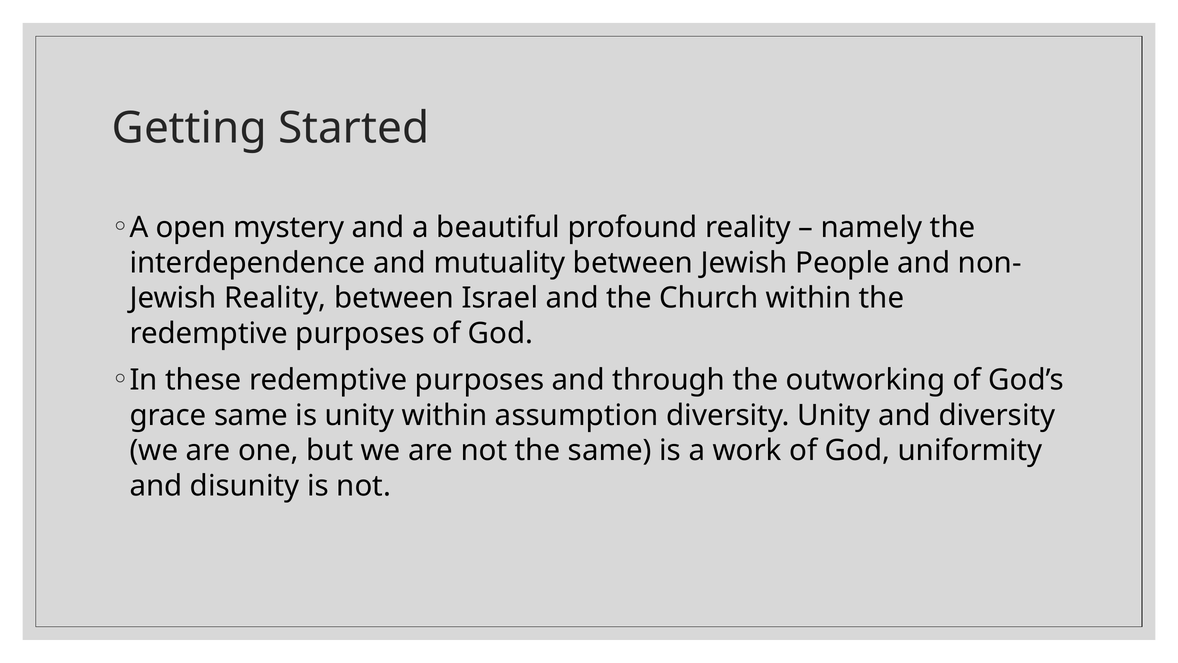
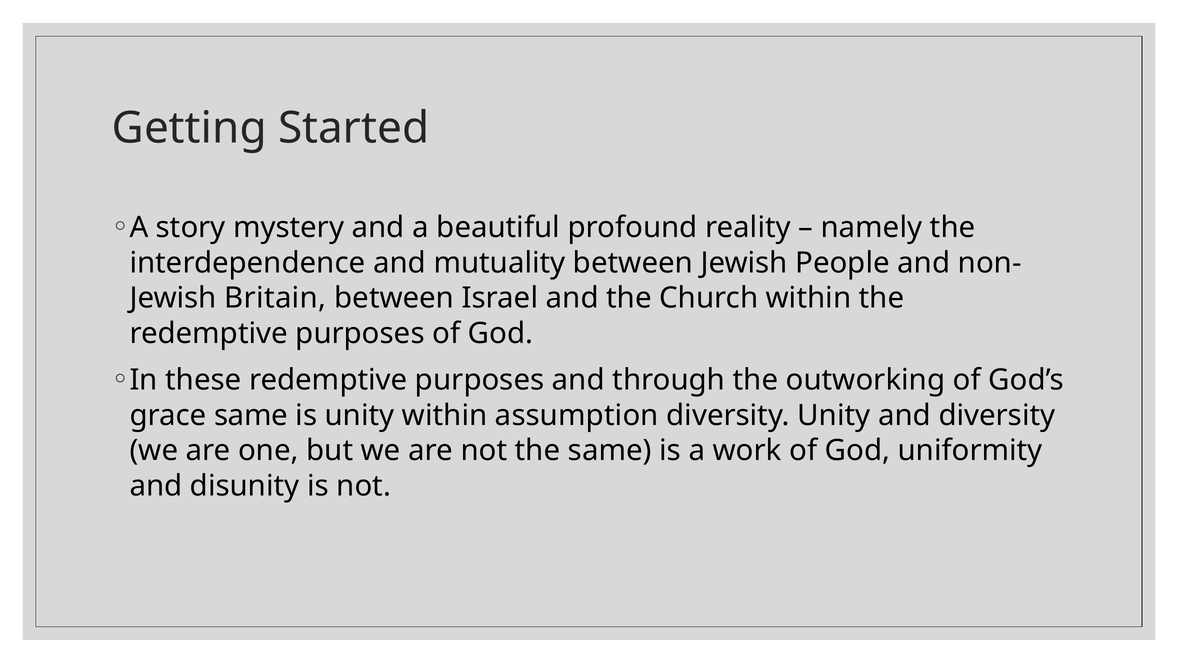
open: open -> story (191, 227)
Jewish Reality: Reality -> Britain (275, 298)
